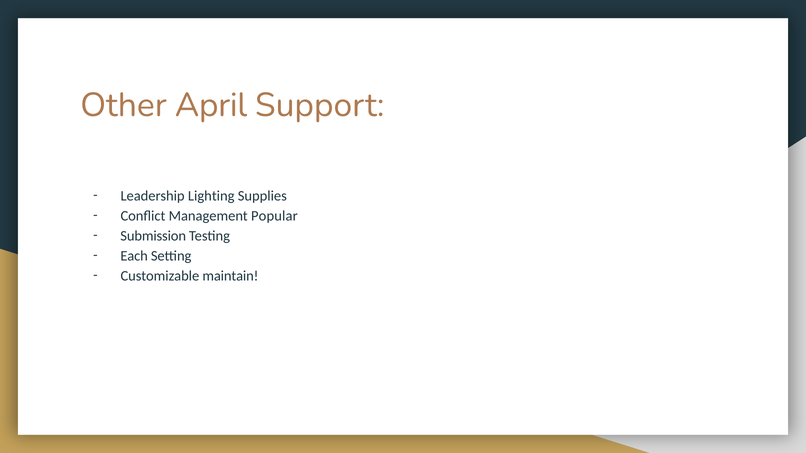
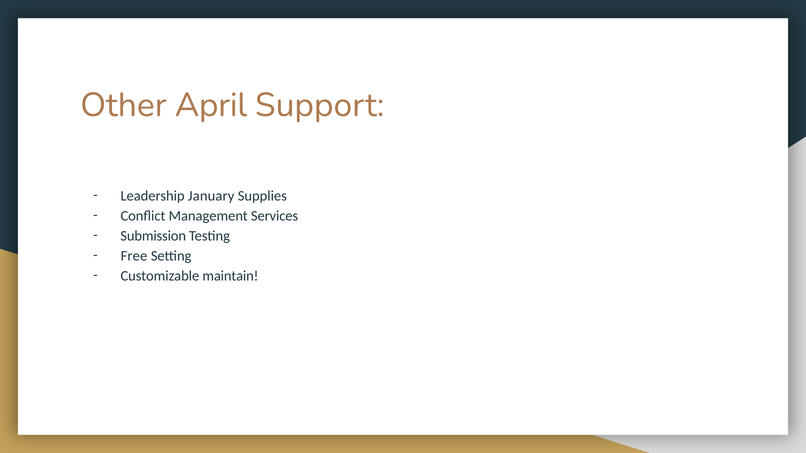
Lighting: Lighting -> January (211, 196)
Popular: Popular -> Services (275, 216)
Each: Each -> Free (134, 256)
